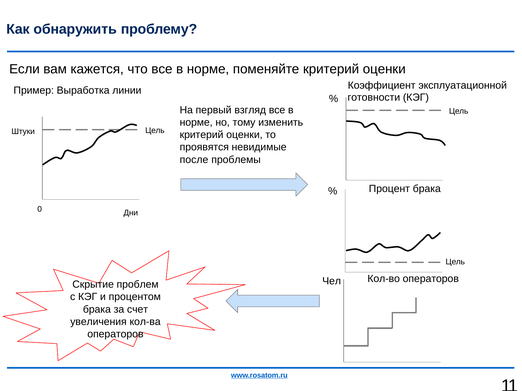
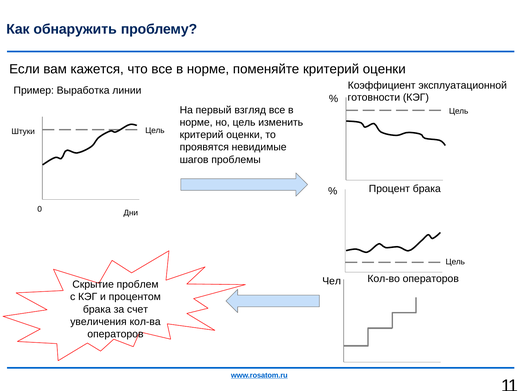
но тому: тому -> цель (244, 123)
после: после -> шагов (194, 160)
